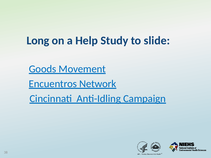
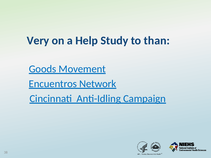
Long: Long -> Very (38, 41)
slide: slide -> than (157, 41)
